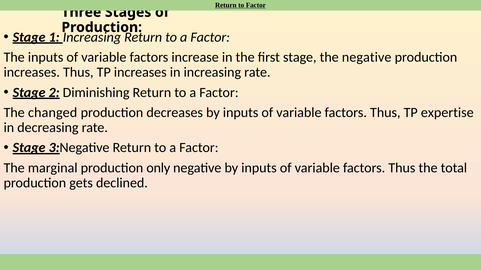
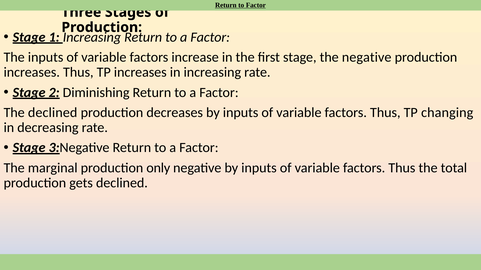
The changed: changed -> declined (53, 113)
expertise: expertise -> changing (447, 113)
